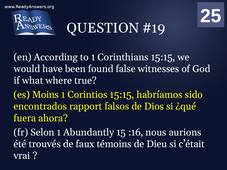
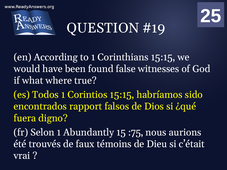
Moins: Moins -> Todos (45, 95)
ahora: ahora -> digno (53, 118)
:16: :16 -> :75 (136, 133)
